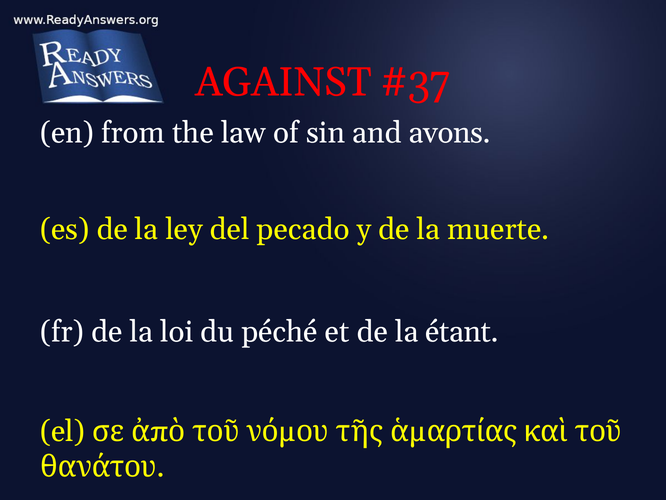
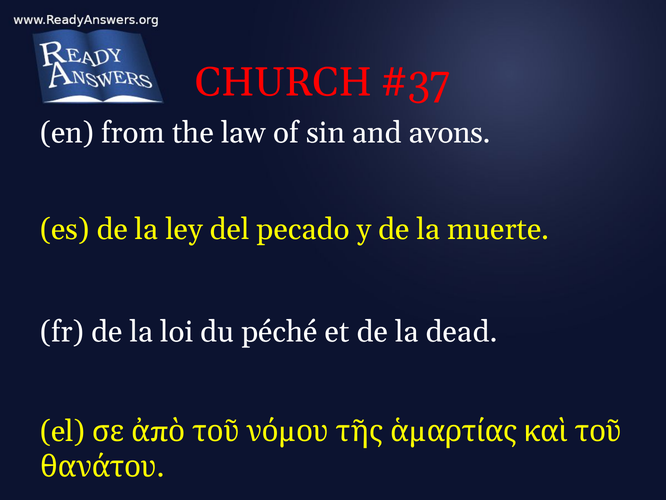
AGAINST: AGAINST -> CHURCH (284, 82)
étant: étant -> dead (462, 332)
